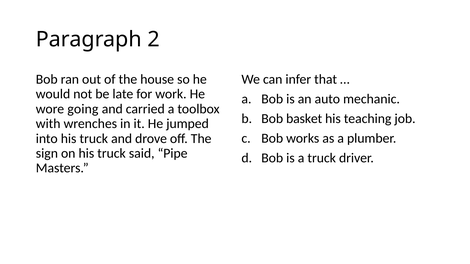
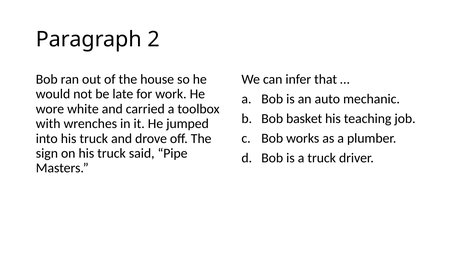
going: going -> white (83, 109)
